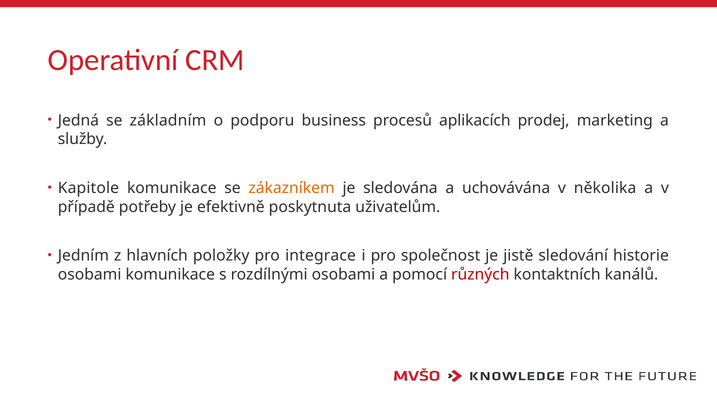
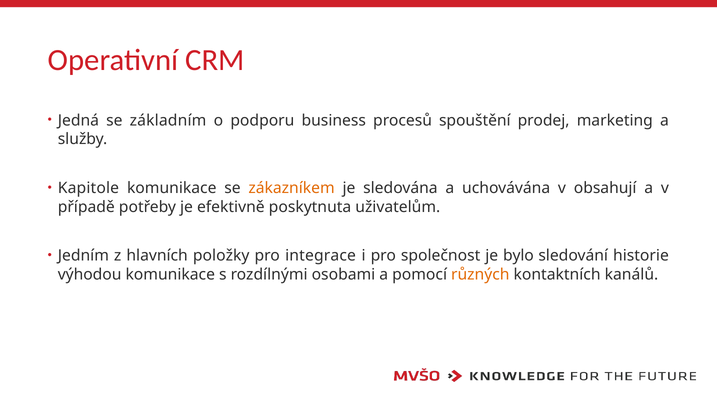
aplikacích: aplikacích -> spouštění (475, 121)
několika: několika -> obsahují (605, 188)
jistě: jistě -> bylo (518, 256)
osobami: osobami -> výhodou (90, 275)
různých colour: red -> orange (480, 275)
